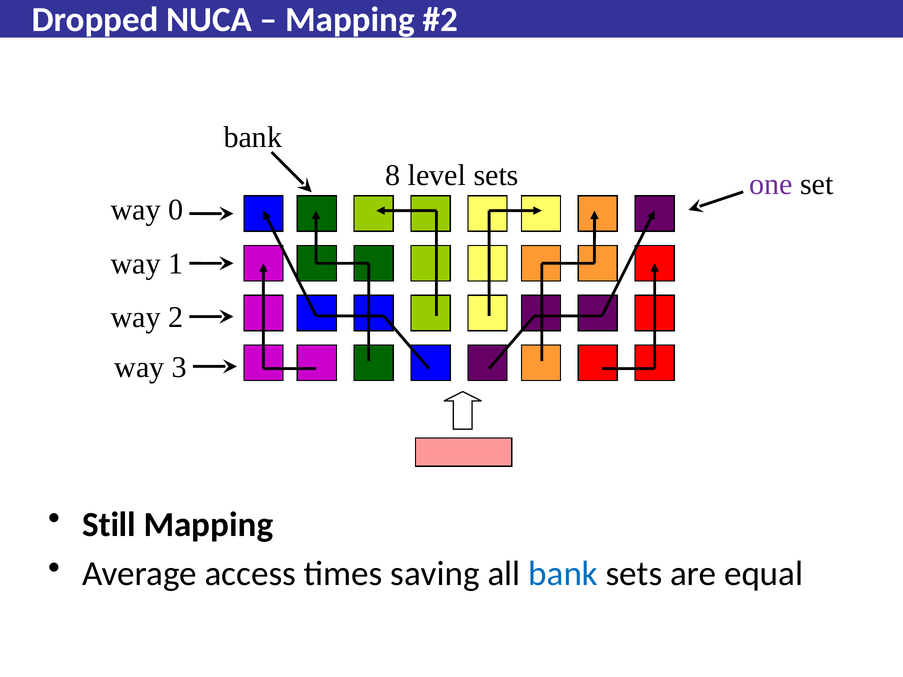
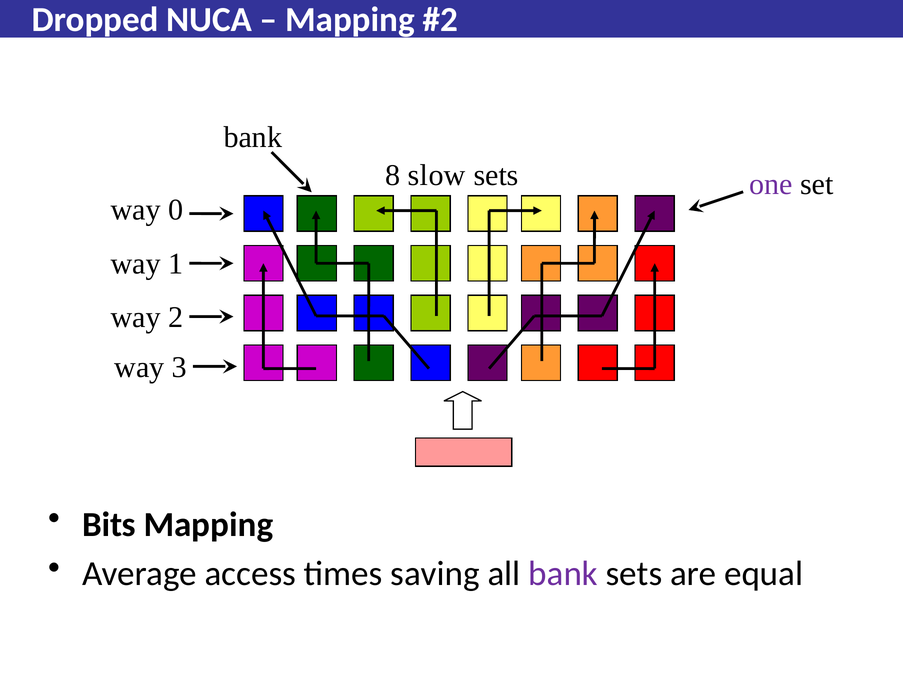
level: level -> slow (437, 176)
Still: Still -> Bits (109, 525)
bank colour: blue -> purple (563, 574)
